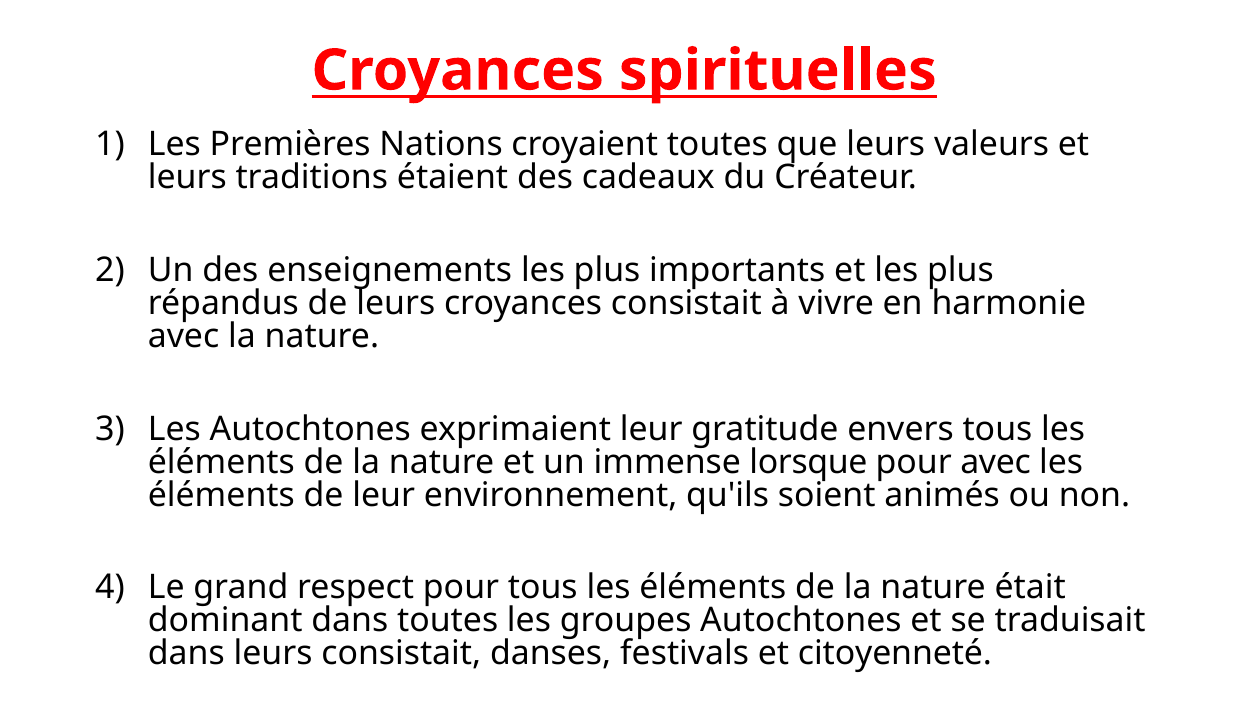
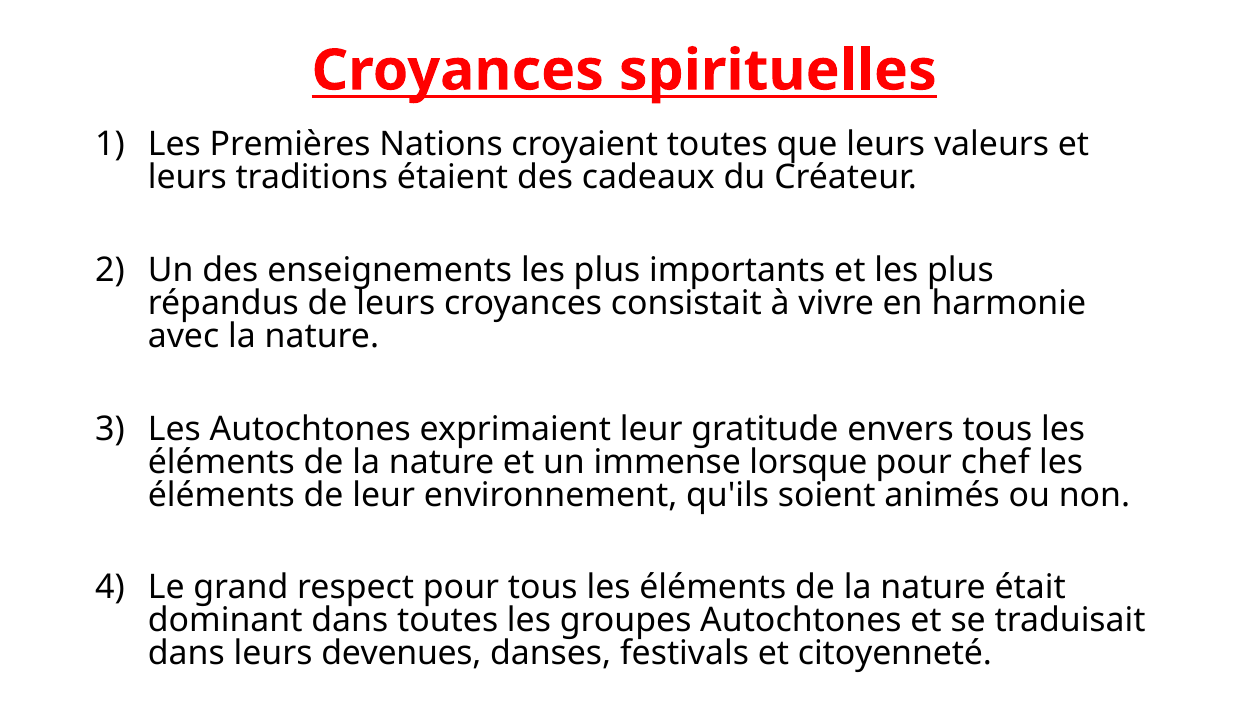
pour avec: avec -> chef (995, 462)
leurs consistait: consistait -> devenues (401, 653)
